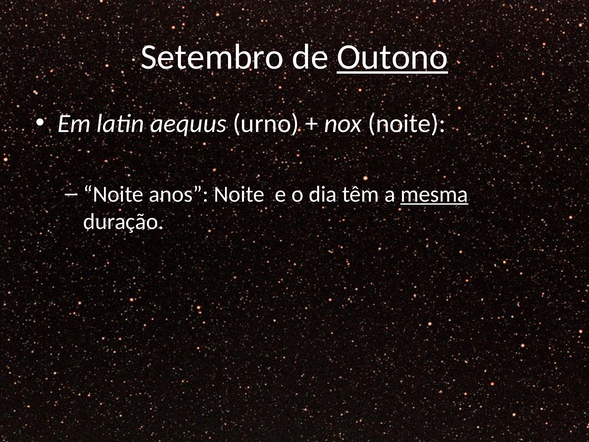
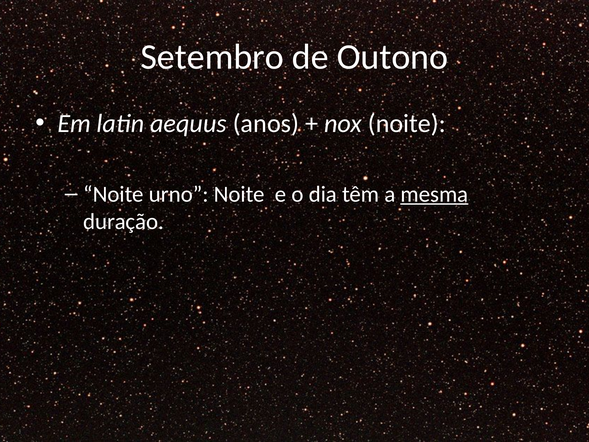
Outono underline: present -> none (392, 57)
urno: urno -> anos (266, 124)
anos: anos -> urno (179, 194)
